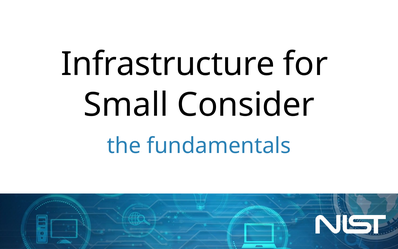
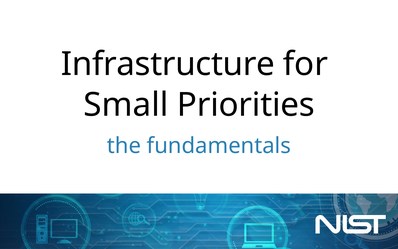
Consider: Consider -> Priorities (246, 105)
